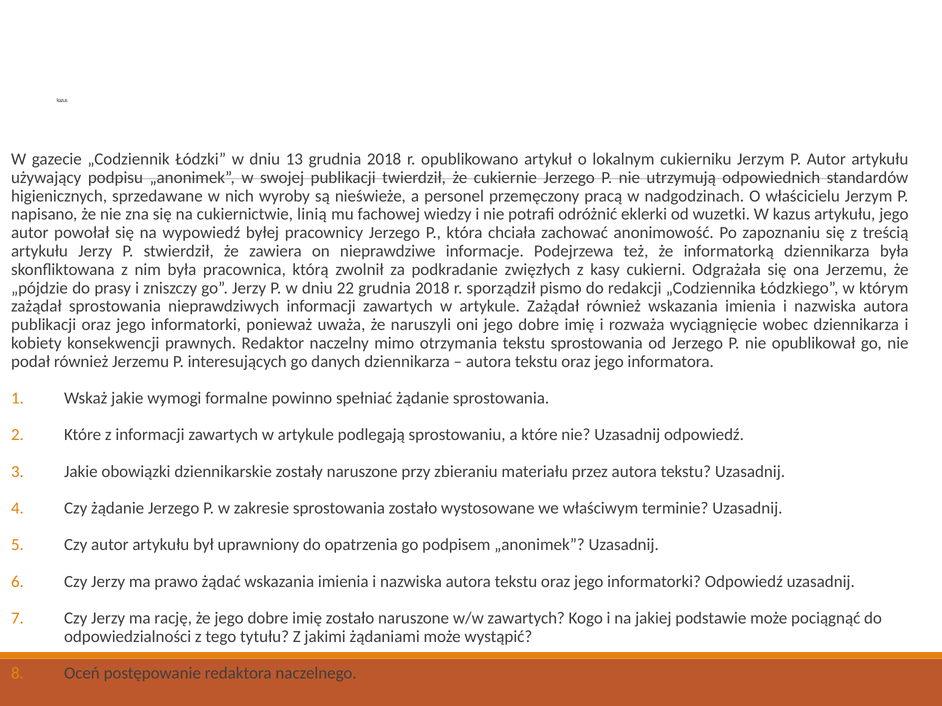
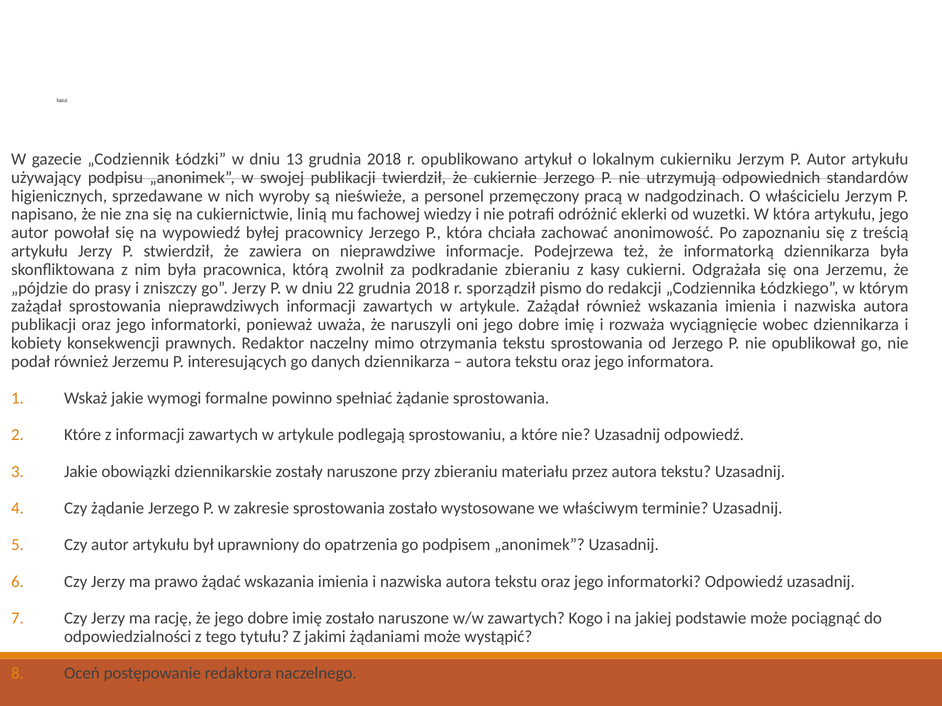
W kazus: kazus -> która (792, 215)
podkradanie zwięzłych: zwięzłych -> zbieraniu (537, 270)
